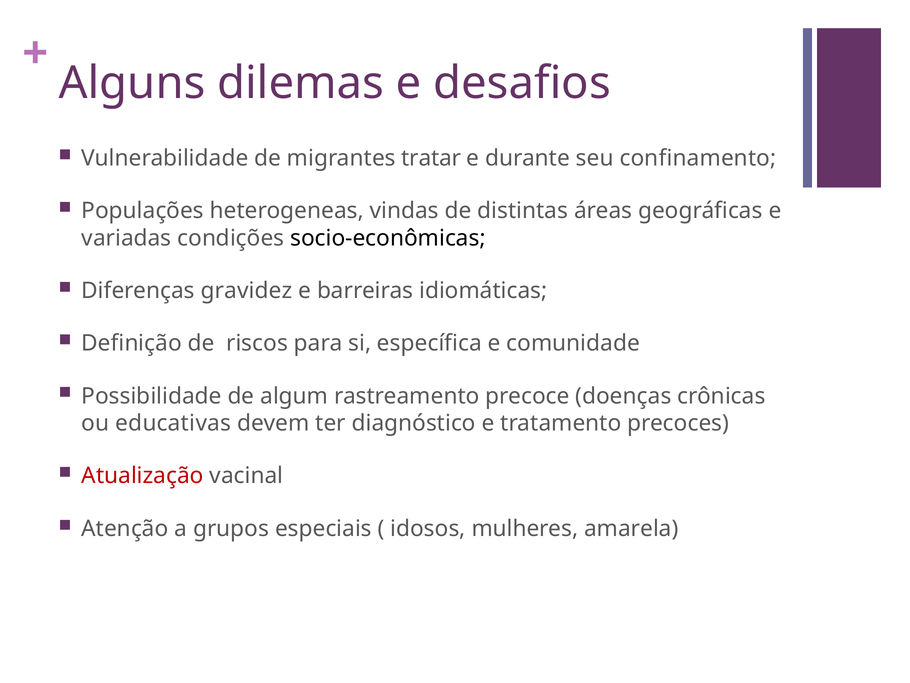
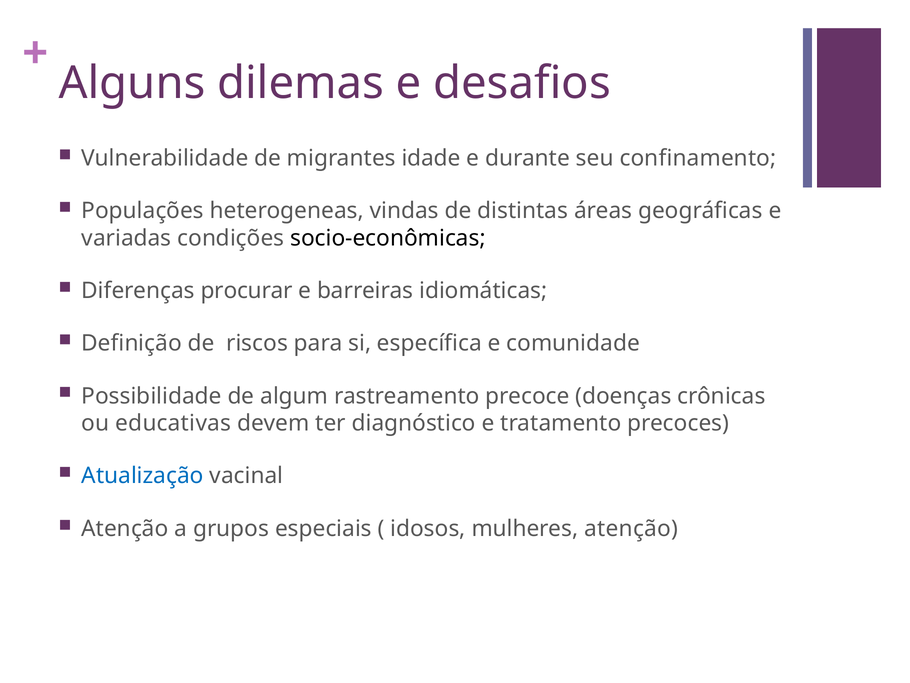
tratar: tratar -> idade (431, 158)
gravidez: gravidez -> procurar (247, 291)
Atualização colour: red -> blue (143, 476)
mulheres amarela: amarela -> atenção (631, 528)
